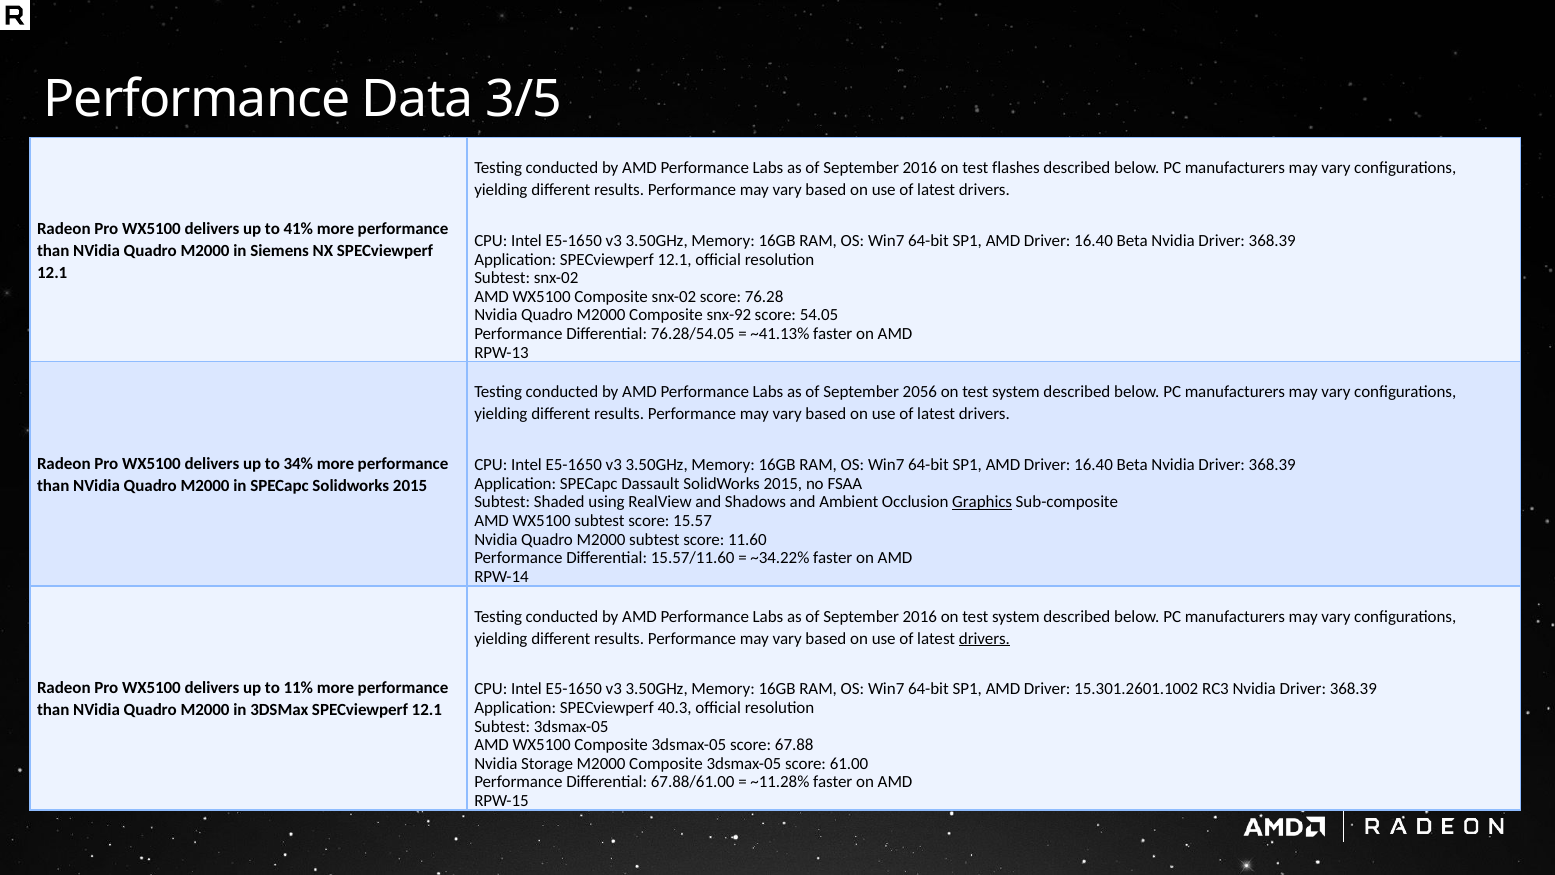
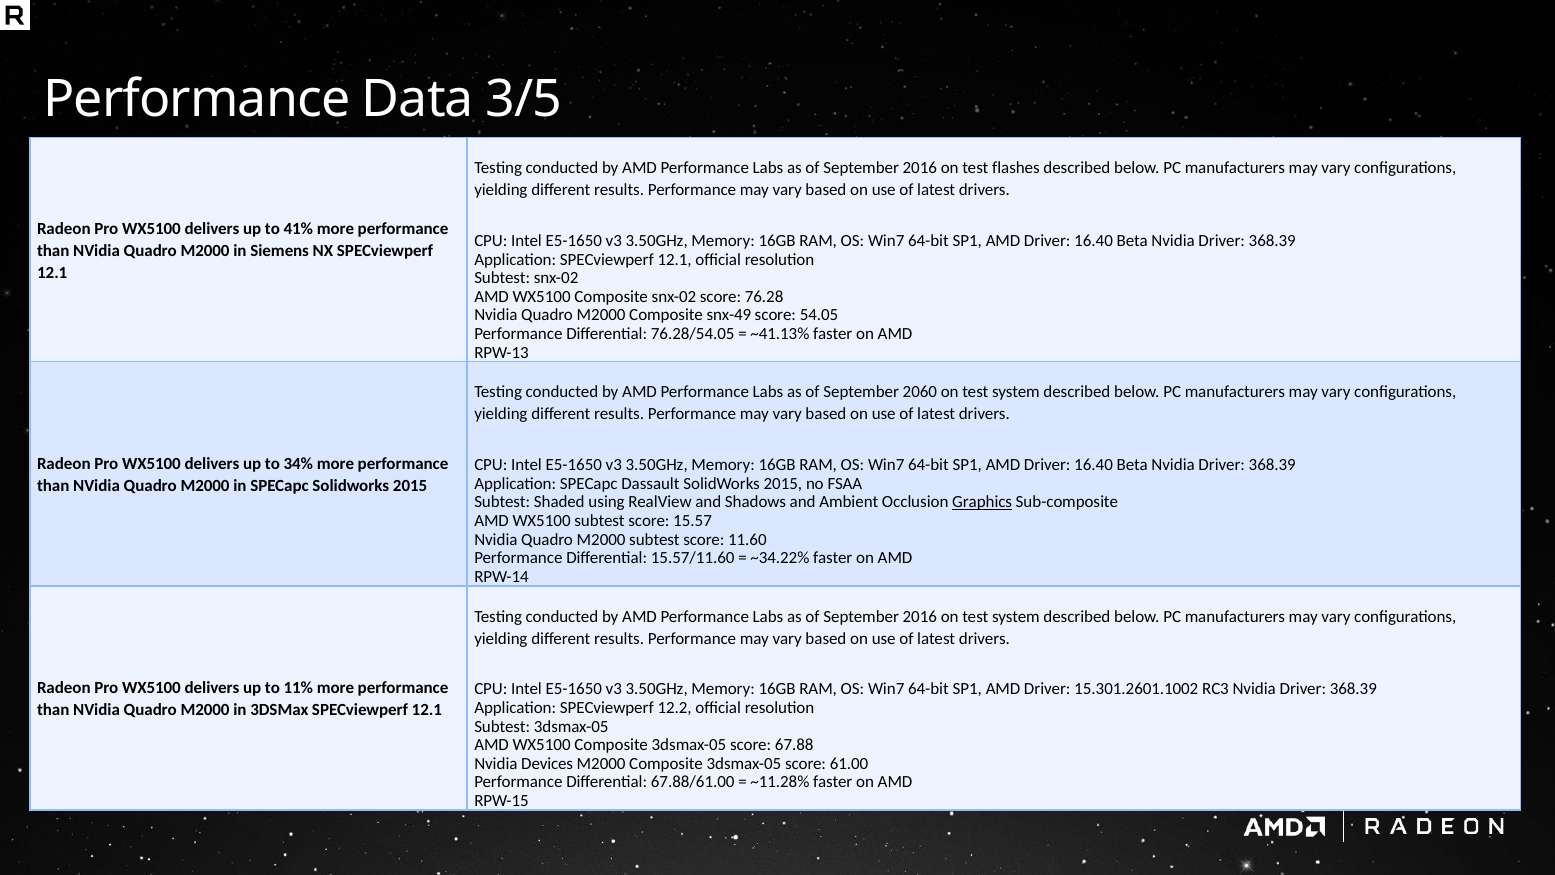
snx-92: snx-92 -> snx-49 (729, 315)
2056: 2056 -> 2060 (920, 392)
drivers underline: present -> none (984, 638)
40.3: 40.3 -> 12.2 (675, 708)
Storage: Storage -> Devices (547, 763)
